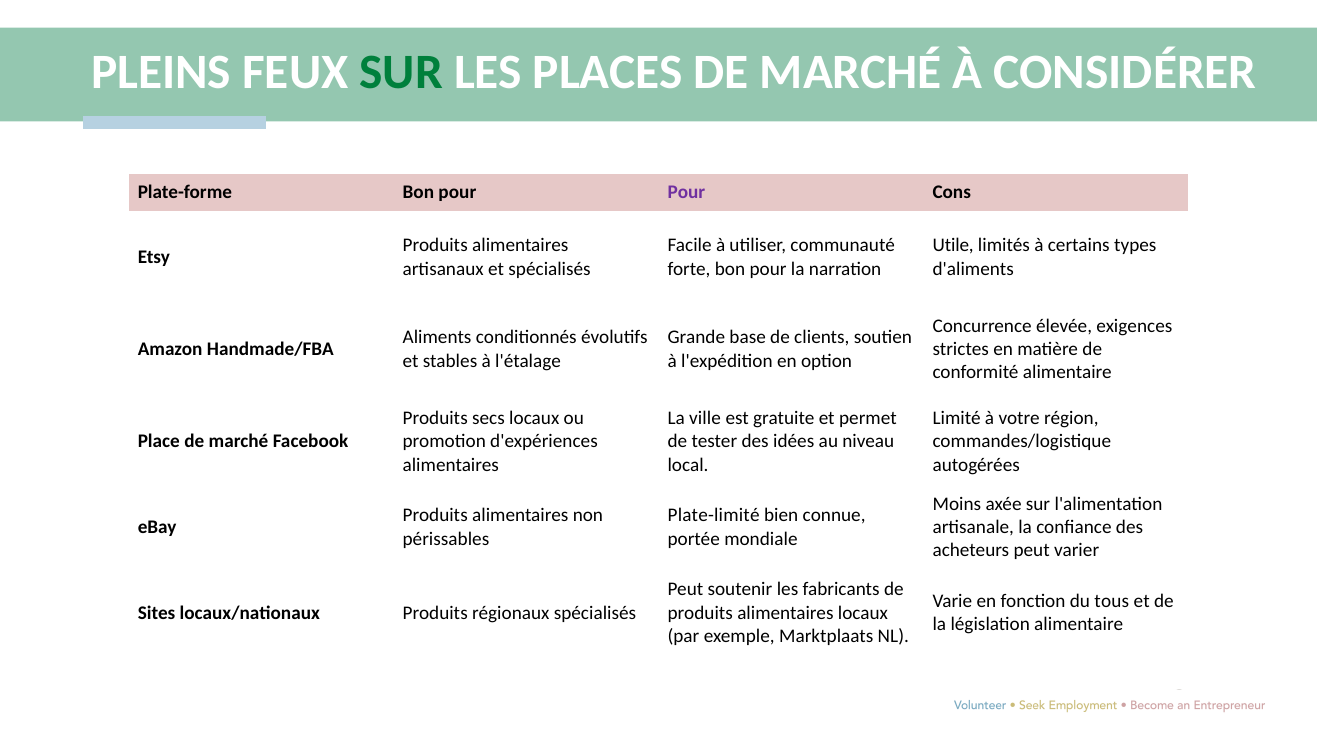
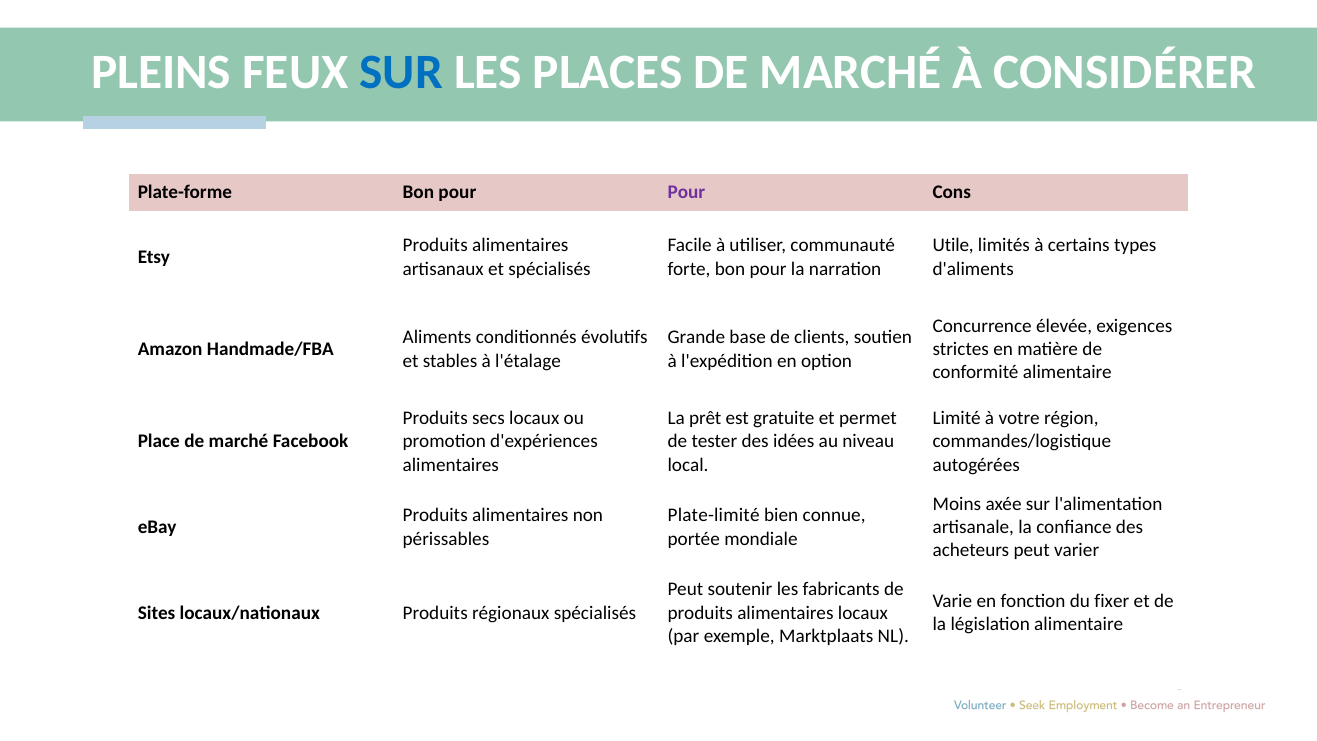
SUR colour: green -> blue (401, 72)
ville: ville -> prêt (705, 418)
tous: tous -> fixer (1112, 601)
